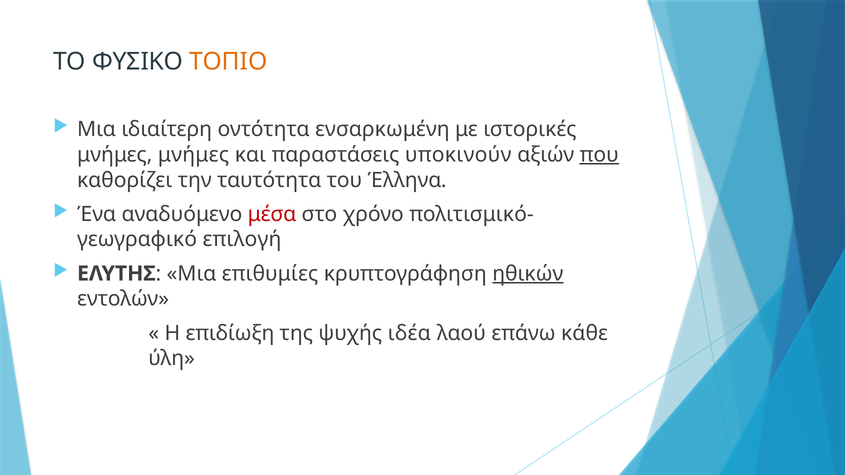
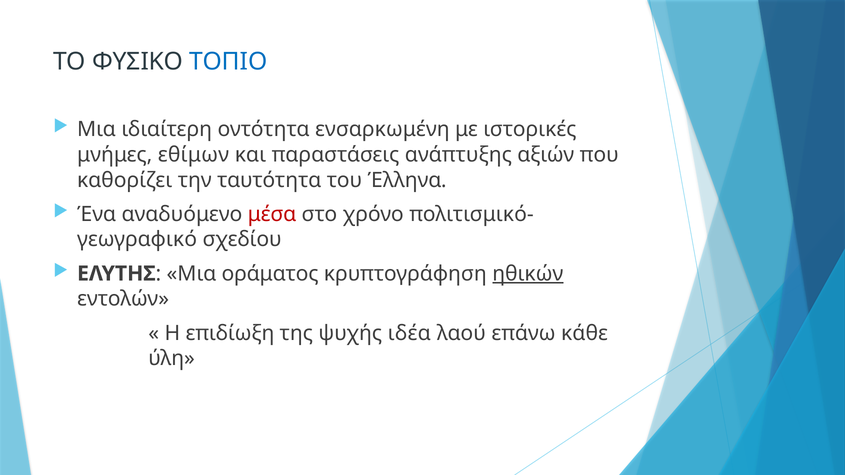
ΤΟΠΙΟ colour: orange -> blue (228, 62)
μνήμες μνήμες: μνήμες -> εθίμων (193, 155)
υποκινούν: υποκινούν -> ανάπτυξης (458, 155)
που underline: present -> none (599, 155)
επιλογή: επιλογή -> σχεδίου (242, 240)
επιθυμίες: επιθυμίες -> οράματος (270, 274)
